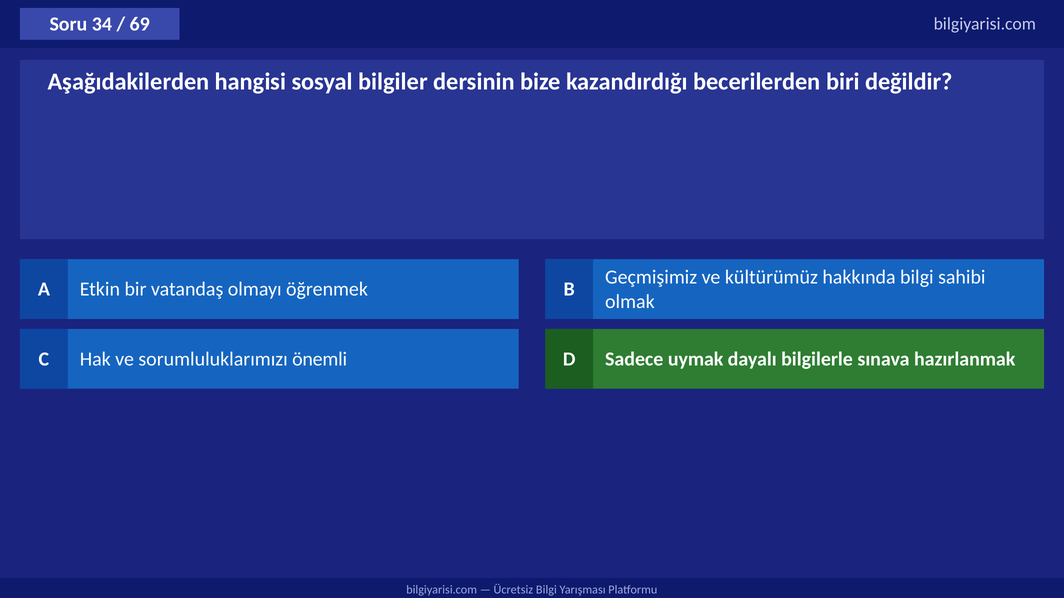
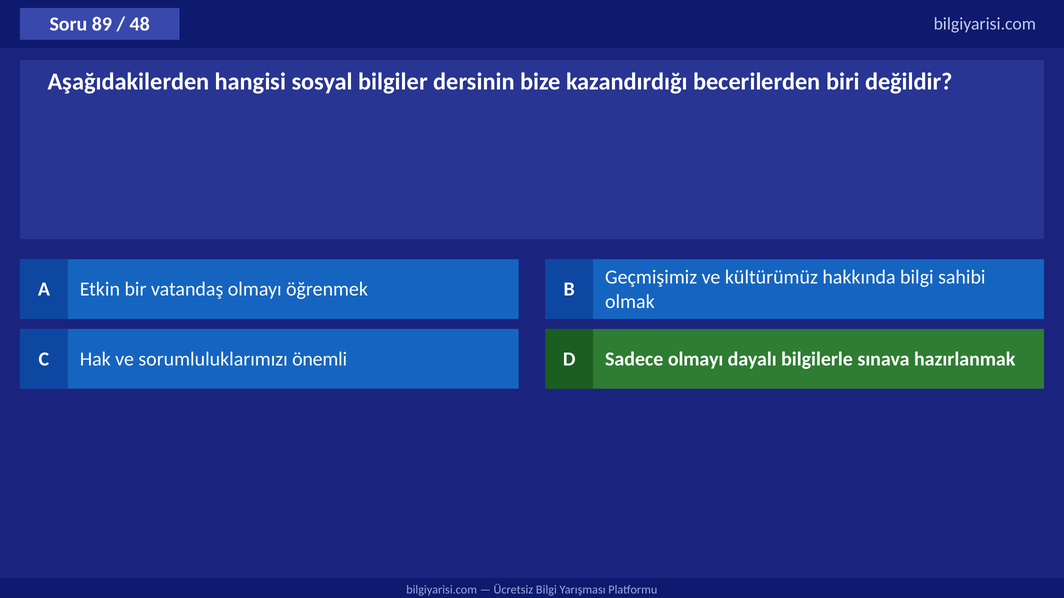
34: 34 -> 89 (102, 24)
69: 69 -> 48 (140, 24)
Sadece uymak: uymak -> olmayı (696, 359)
